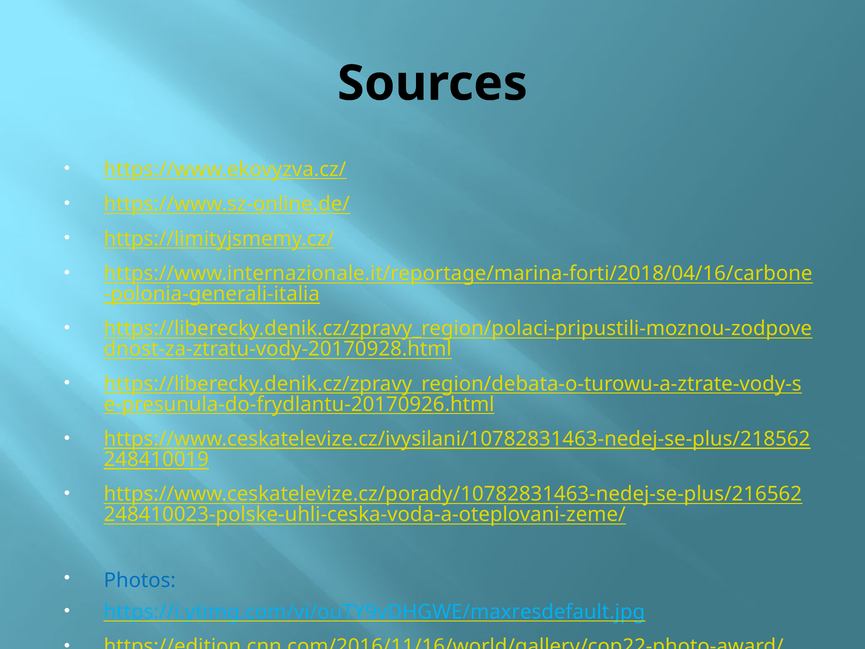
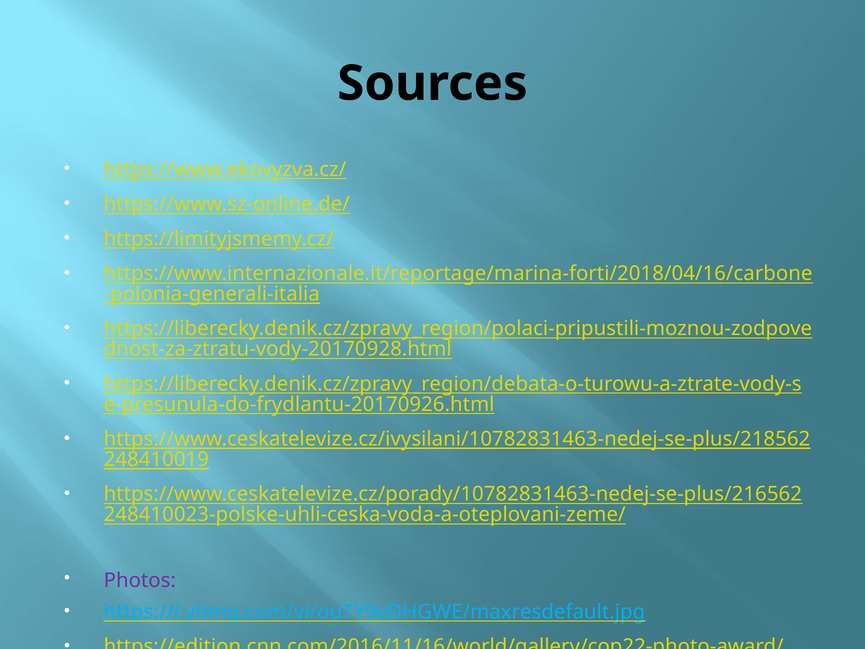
Photos colour: blue -> purple (140, 580)
